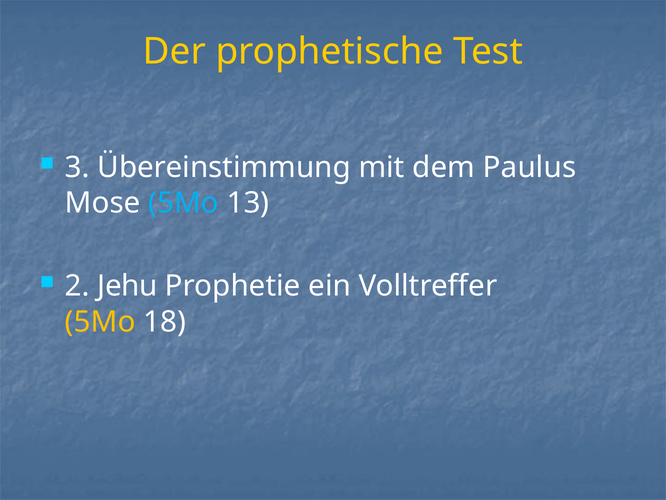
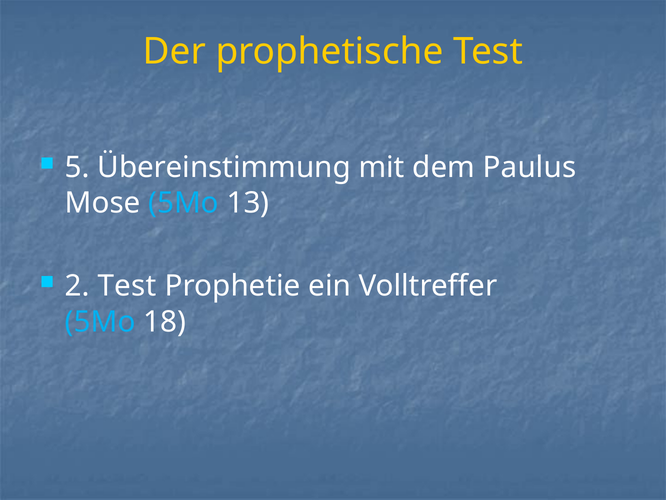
3: 3 -> 5 (77, 167)
2 Jehu: Jehu -> Test (127, 286)
5Mo colour: yellow -> light blue (100, 321)
